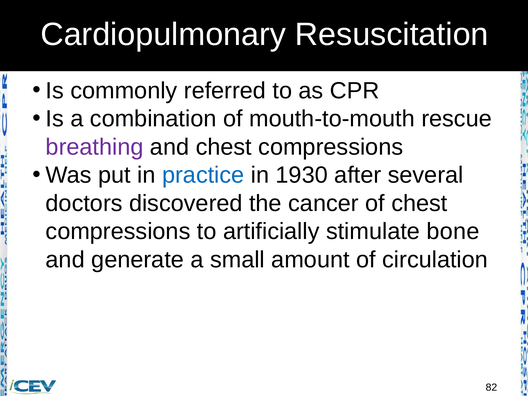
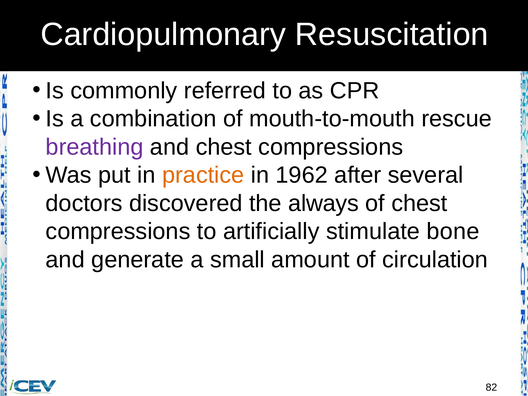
practice colour: blue -> orange (203, 175)
1930: 1930 -> 1962 (302, 175)
cancer: cancer -> always (324, 203)
